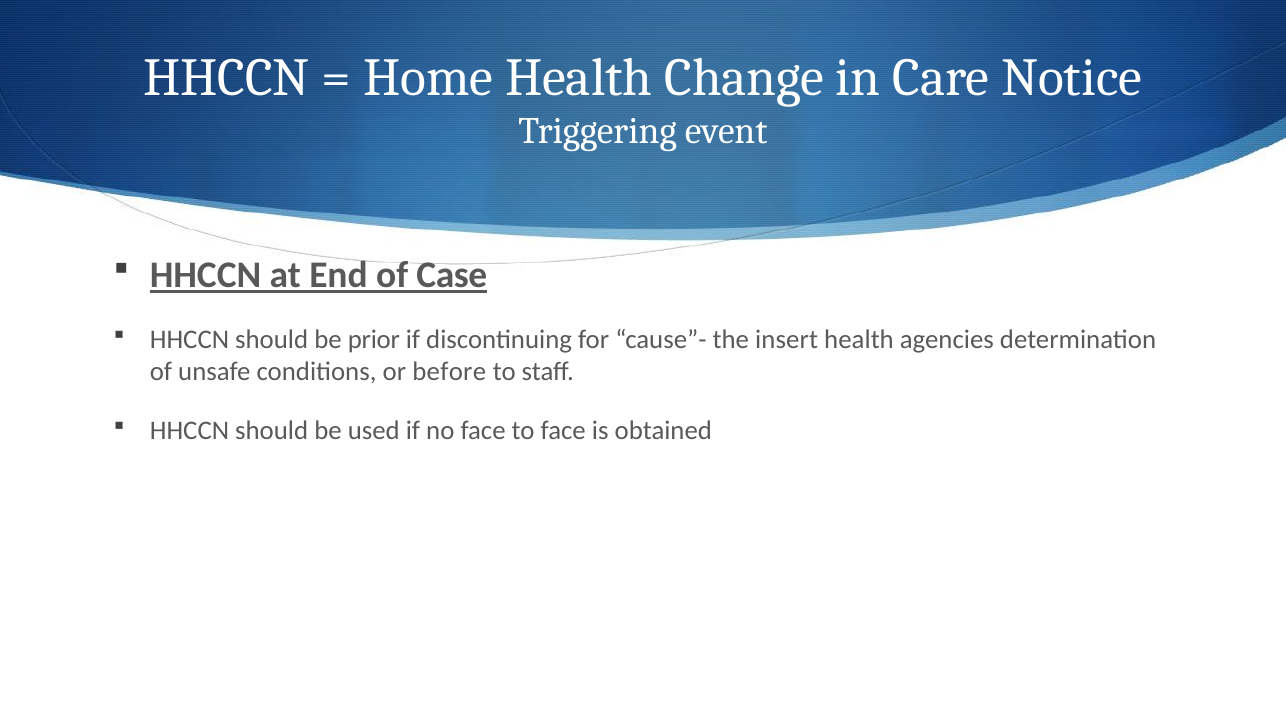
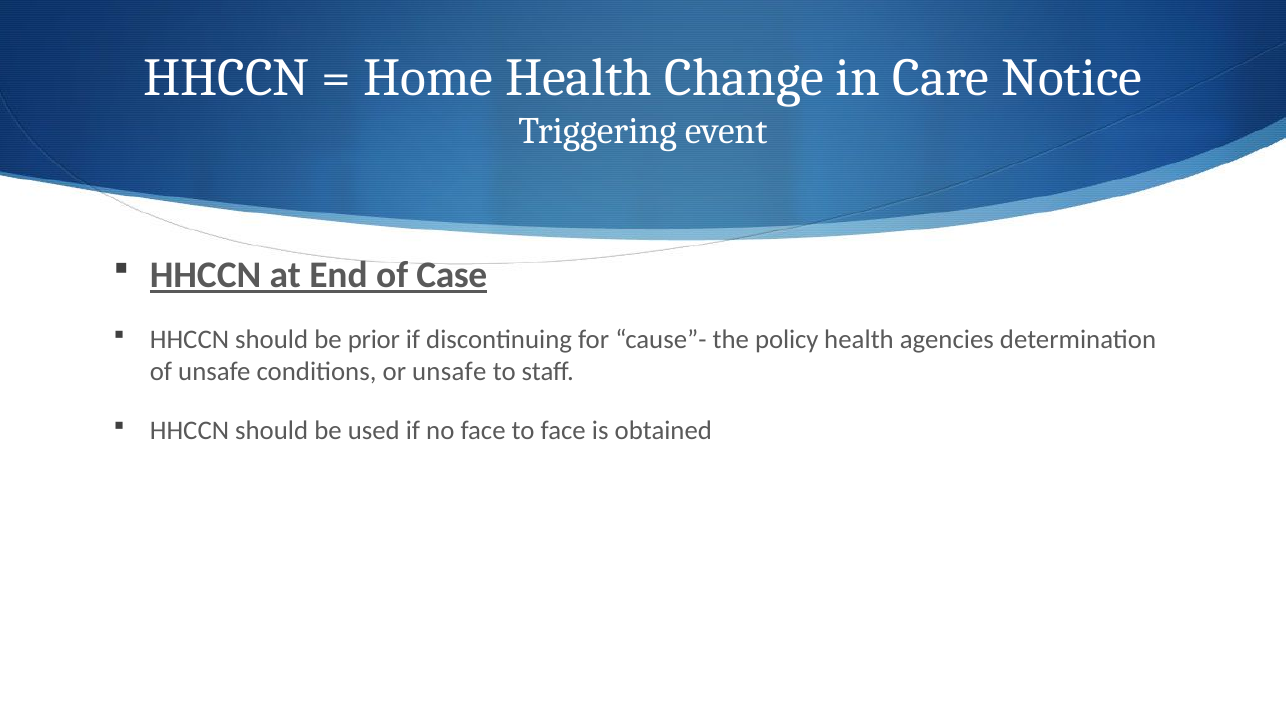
insert: insert -> policy (787, 340)
or before: before -> unsafe (449, 372)
